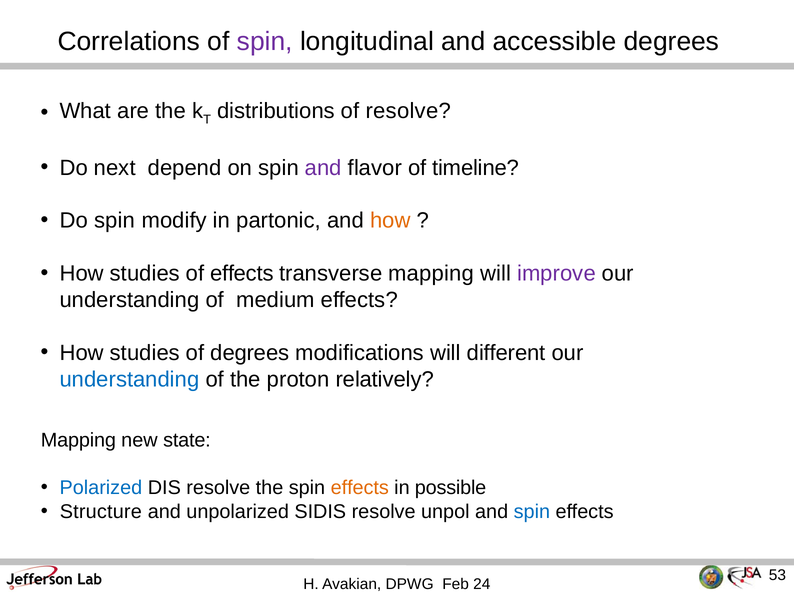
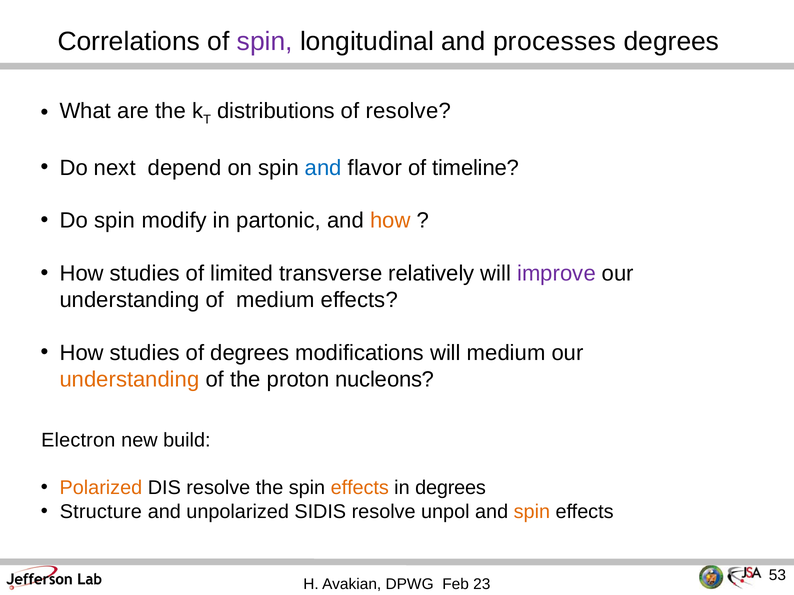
accessible: accessible -> processes (554, 41)
and colour: purple -> blue (323, 168)
of effects: effects -> limited (242, 274)
transverse mapping: mapping -> relatively (431, 274)
will different: different -> medium (506, 353)
understanding colour: blue -> orange (130, 380)
relatively: relatively -> nucleons (385, 380)
Mapping: Mapping -> Electron (78, 441)
state: state -> build (187, 441)
Polarized colour: blue -> orange (101, 488)
in possible: possible -> degrees (451, 488)
spin colour: blue -> orange (532, 512)
24: 24 -> 23 (482, 584)
